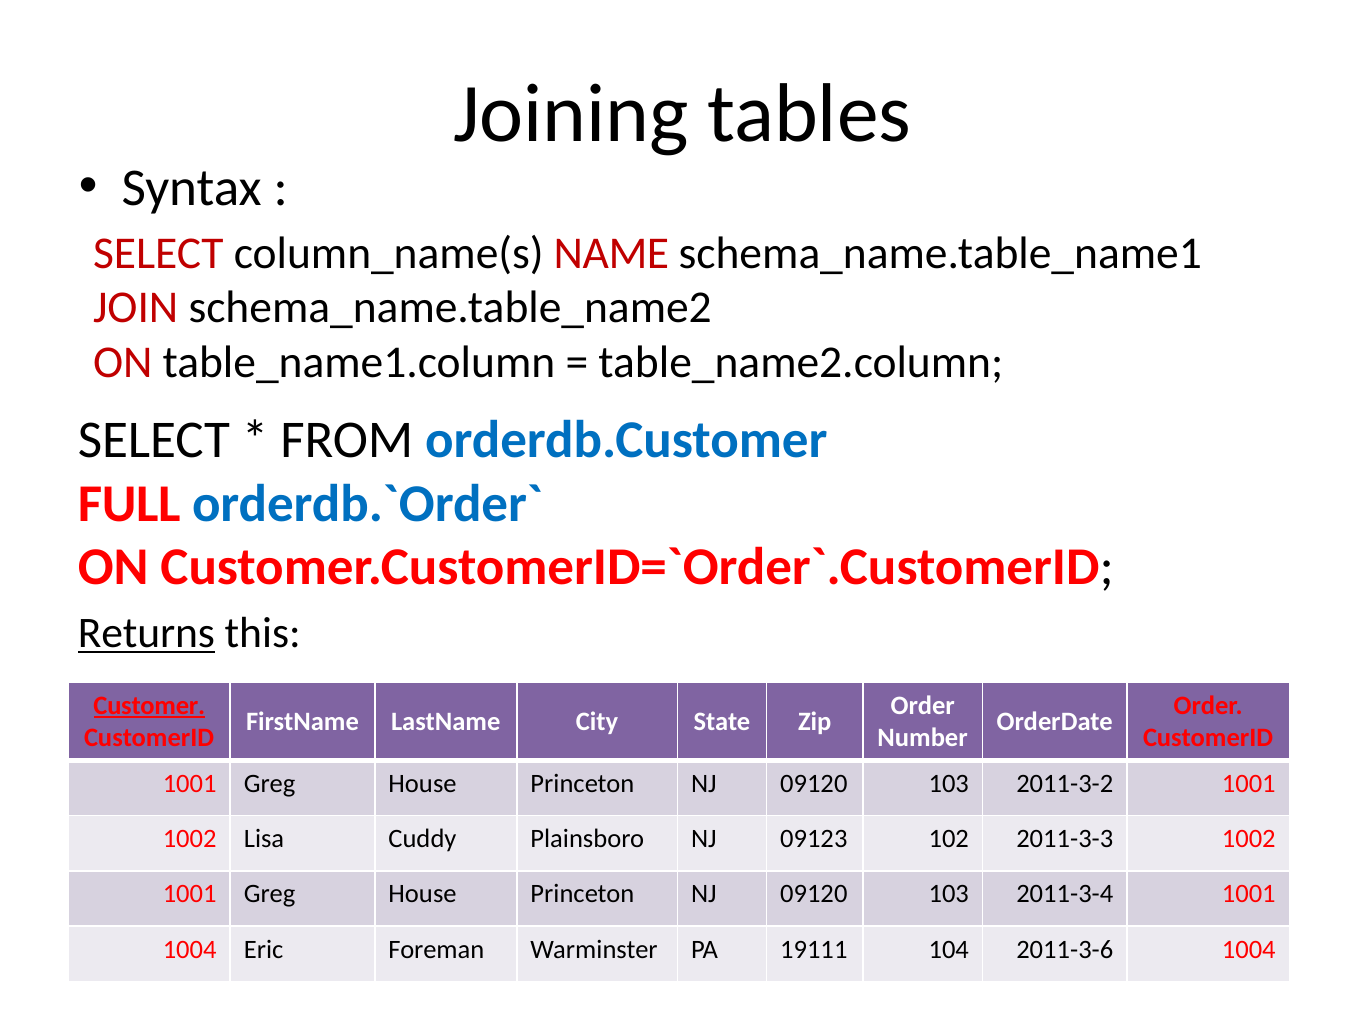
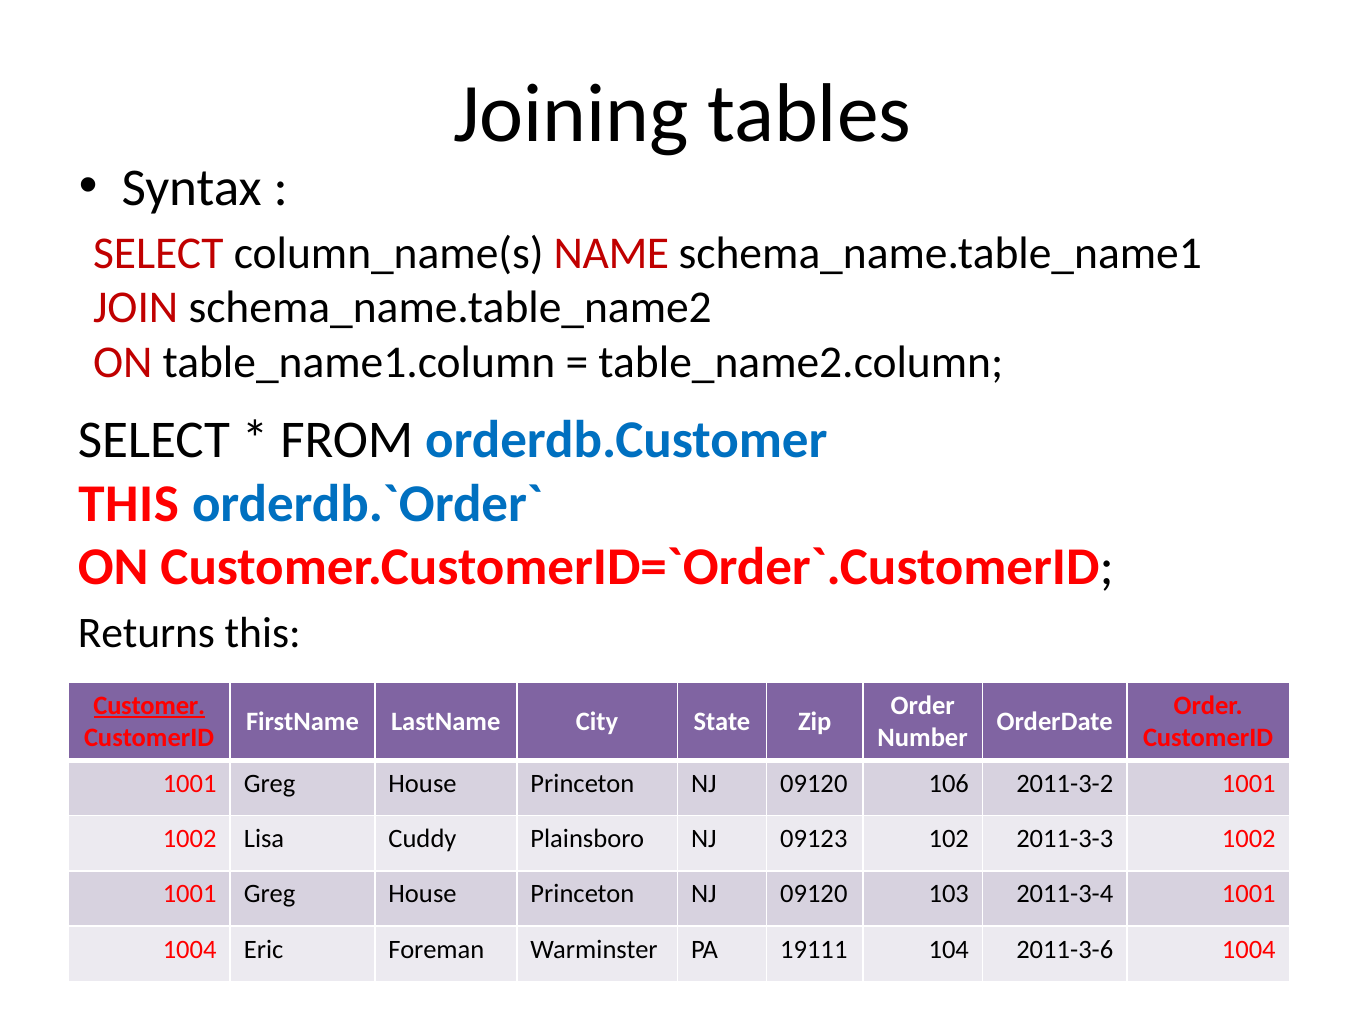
FULL: FULL -> THIS (129, 504)
Returns underline: present -> none (146, 634)
103: 103 -> 106 (949, 784)
